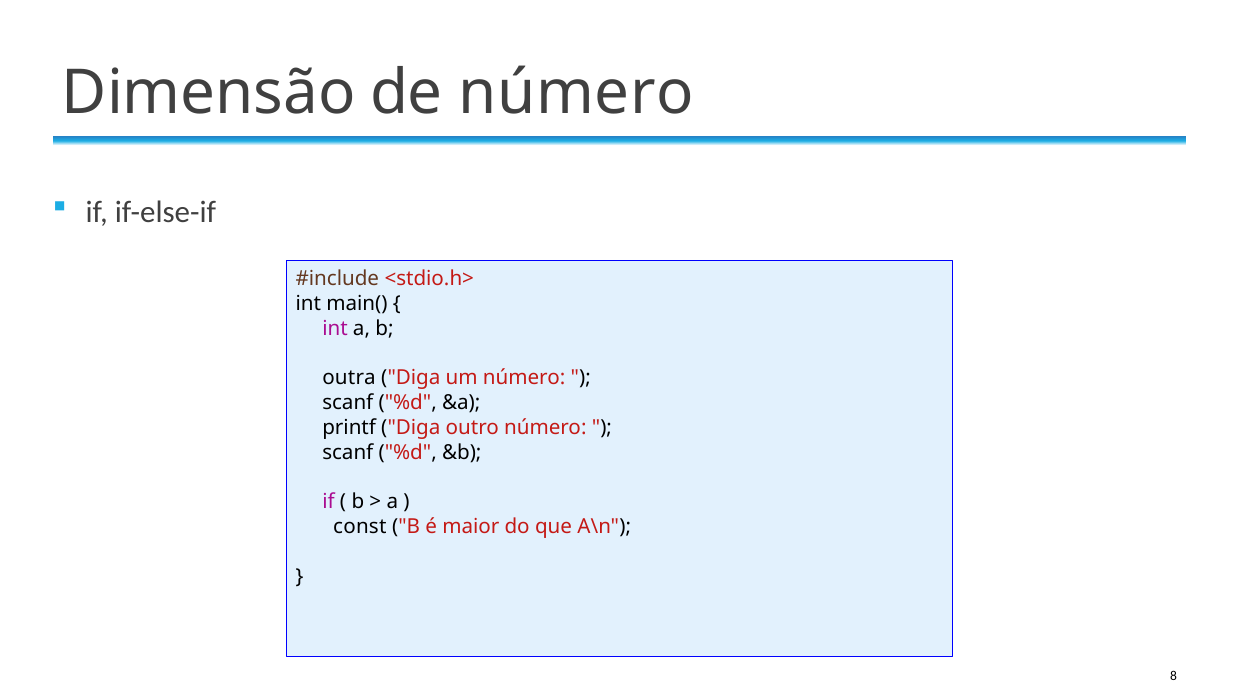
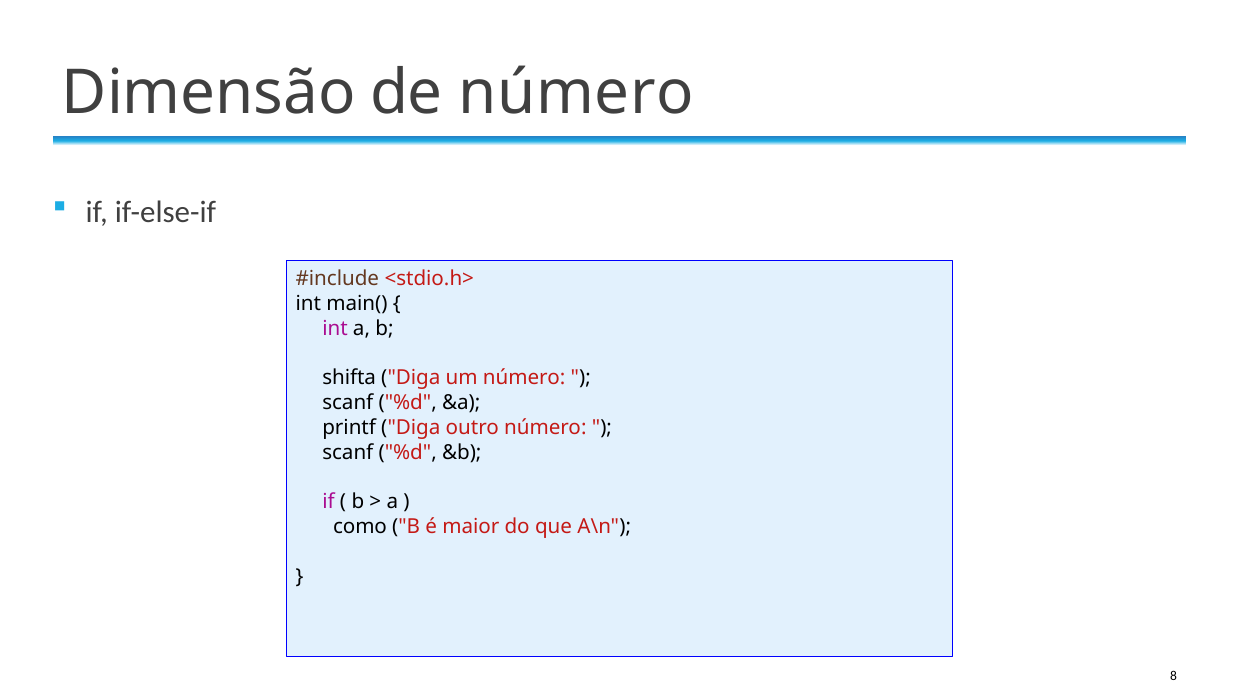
outra: outra -> shifta (349, 378)
const: const -> como (360, 527)
